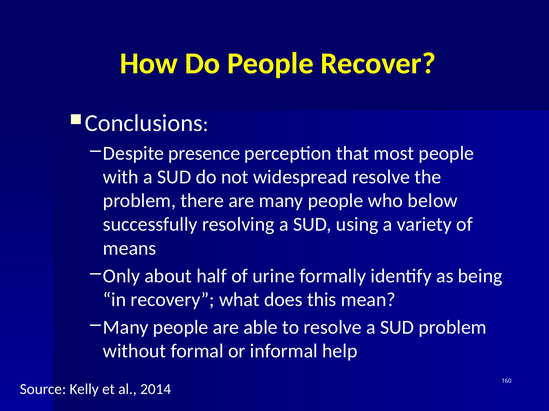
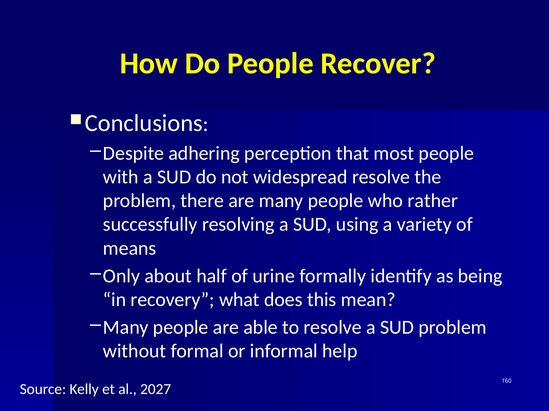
presence: presence -> adhering (204, 154)
below: below -> rather (433, 201)
2014: 2014 -> 2027 (156, 390)
